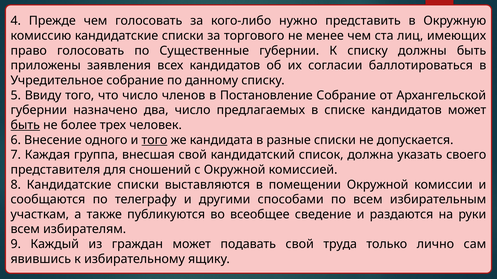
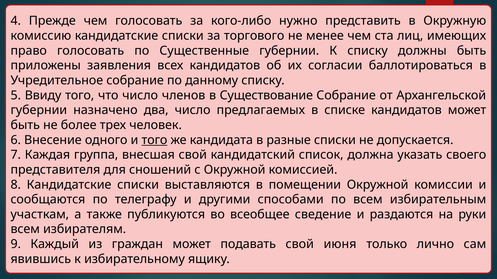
Постановление: Постановление -> Существование (266, 95)
быть underline: present -> none (25, 125)
труда: труда -> июня (340, 245)
